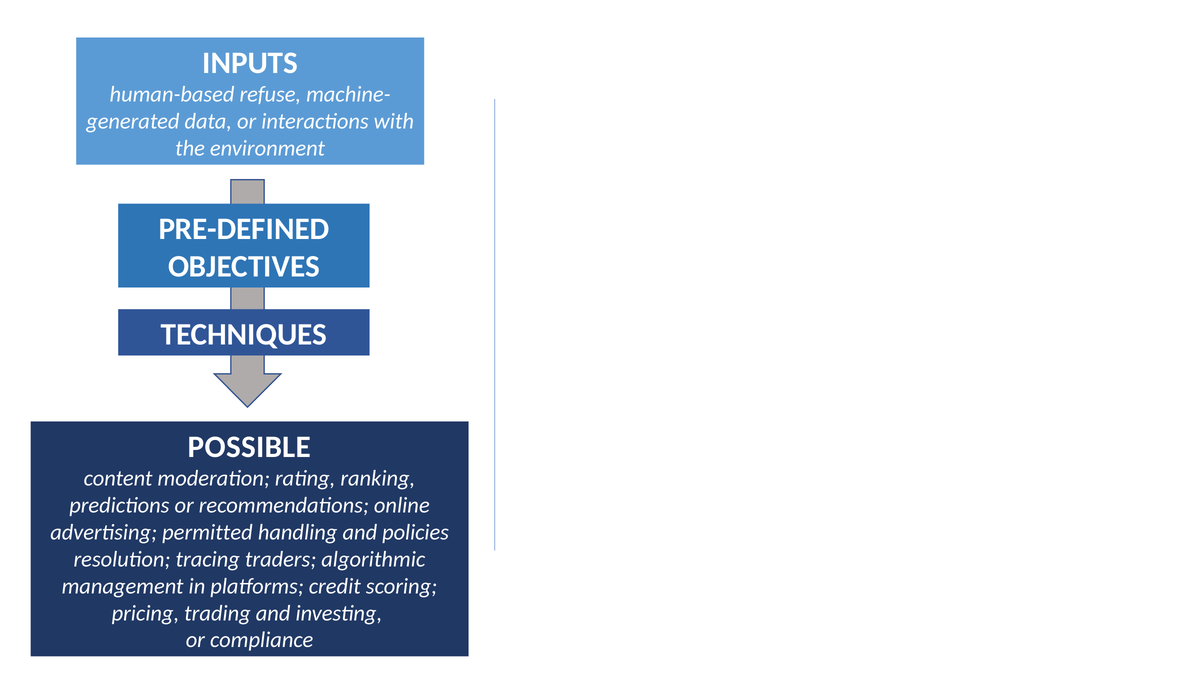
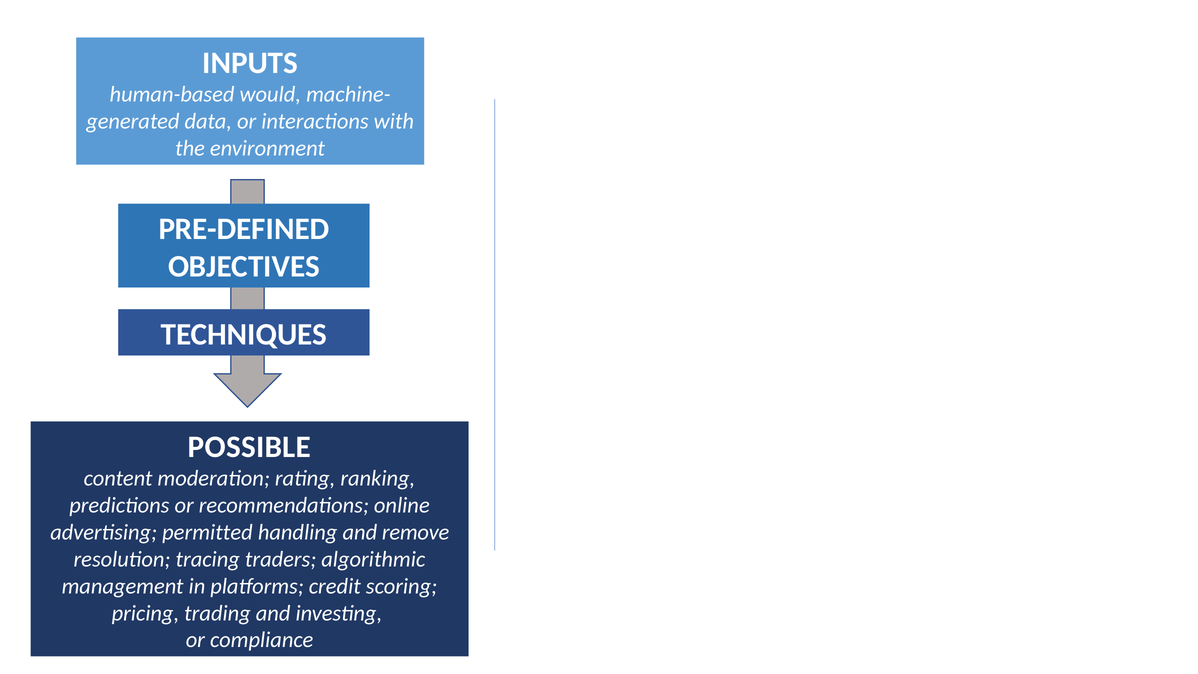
refuse: refuse -> would (270, 94)
policies: policies -> remove (416, 532)
